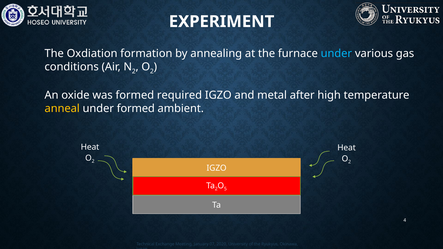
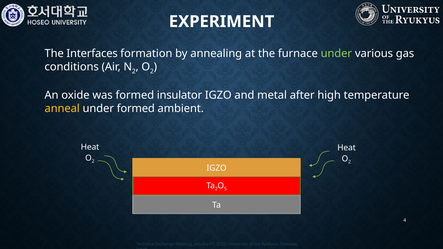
Oxdiation: Oxdiation -> Interfaces (92, 54)
under colour: light blue -> light green (336, 54)
required: required -> insulator (180, 95)
